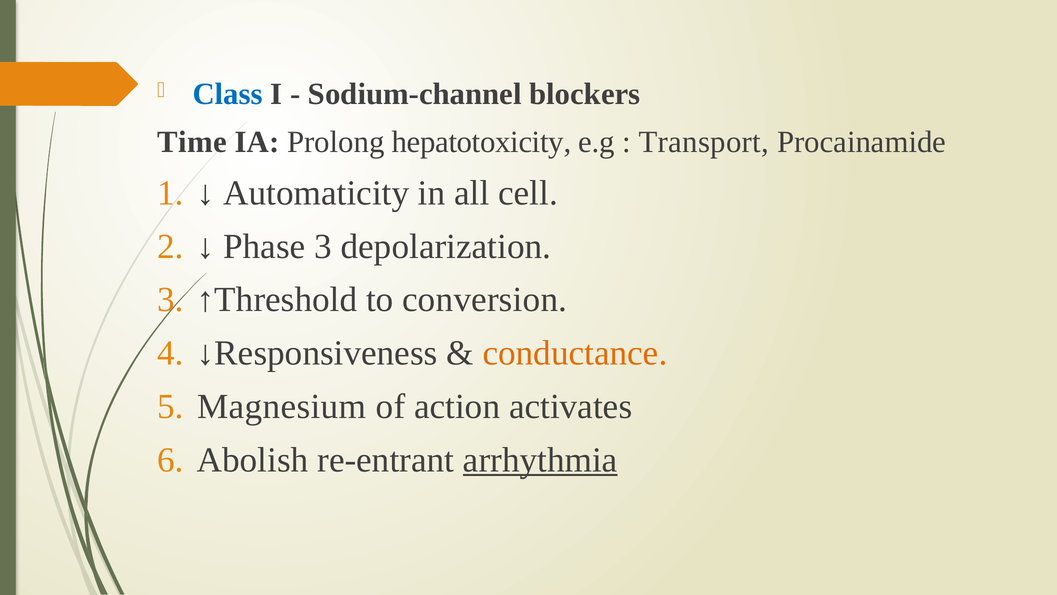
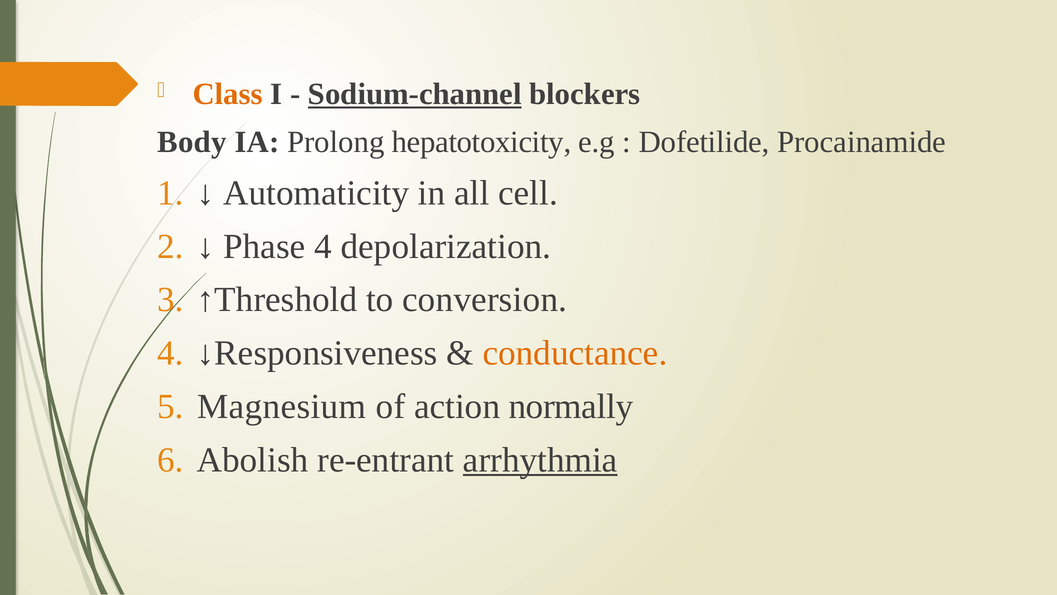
Class colour: blue -> orange (228, 94)
Sodium-channel underline: none -> present (415, 94)
Time: Time -> Body (192, 142)
Transport: Transport -> Dofetilide (704, 142)
Phase 3: 3 -> 4 (323, 246)
activates: activates -> normally (571, 406)
